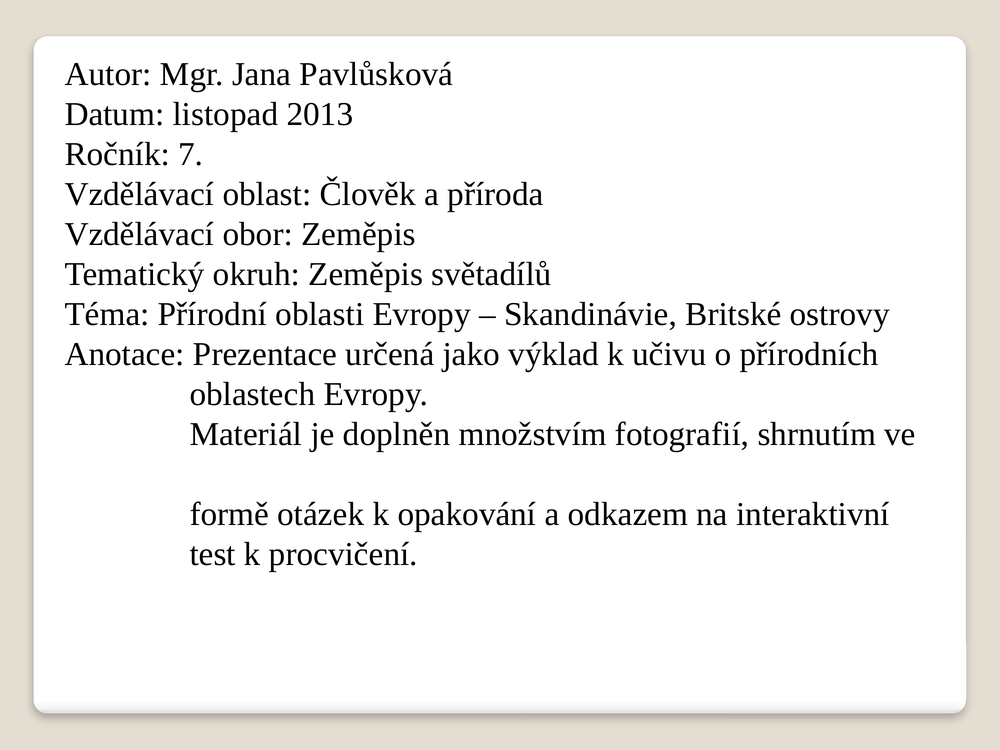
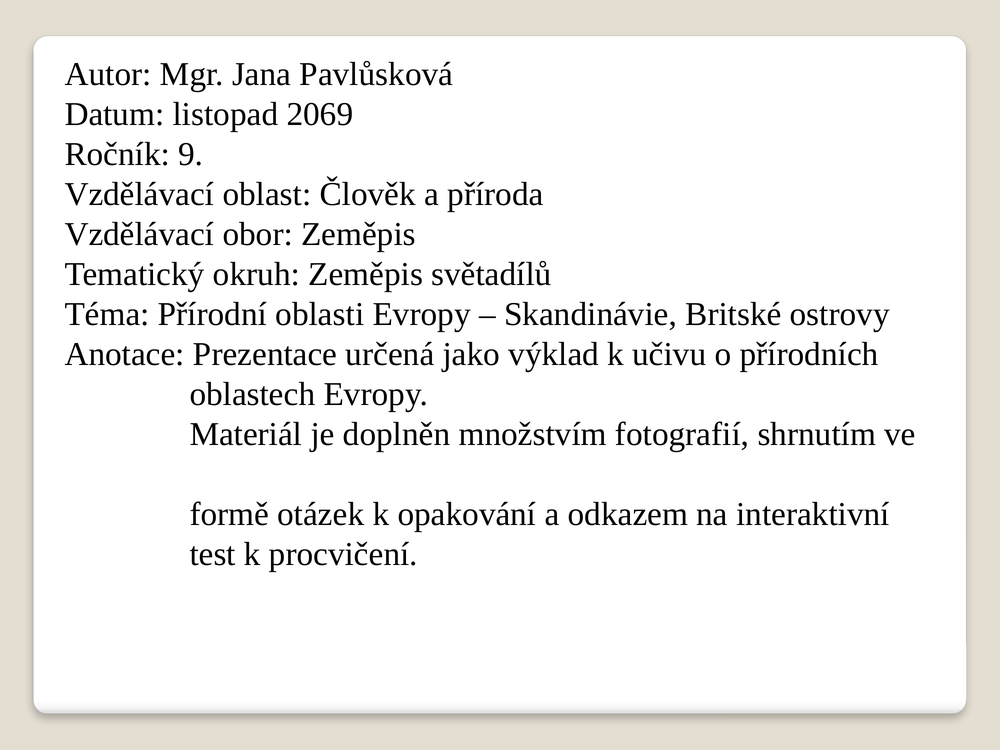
2013: 2013 -> 2069 (320, 114)
7: 7 -> 9 (191, 154)
